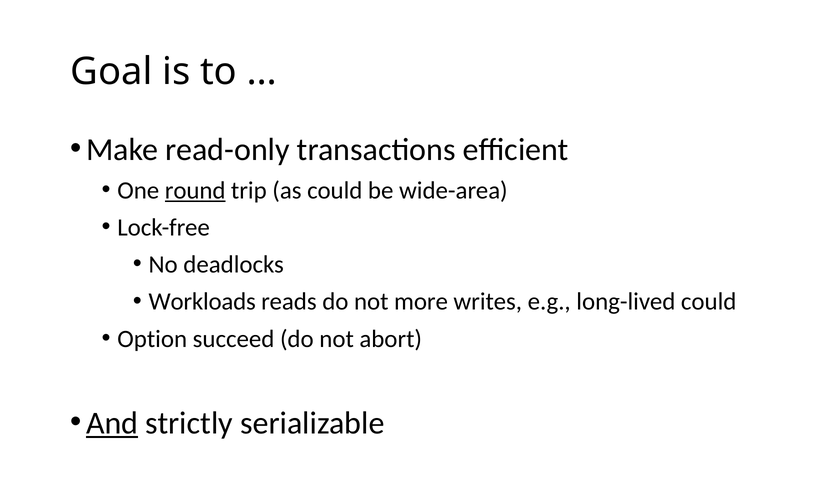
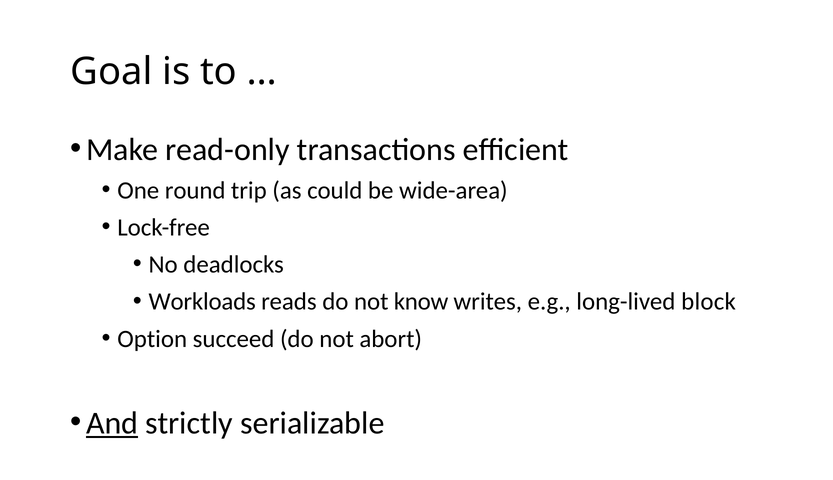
round underline: present -> none (195, 191)
more: more -> know (421, 302)
long-lived could: could -> block (709, 302)
